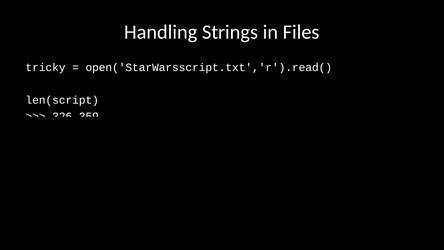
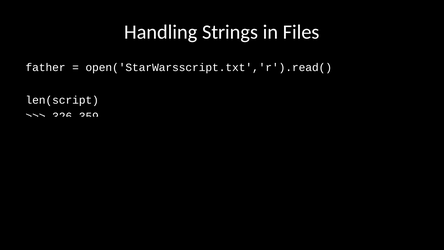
tricky: tricky -> father (46, 67)
